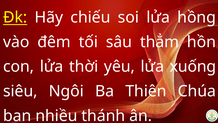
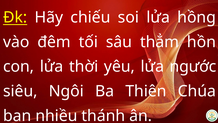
xuống: xuống -> ngước (193, 66)
